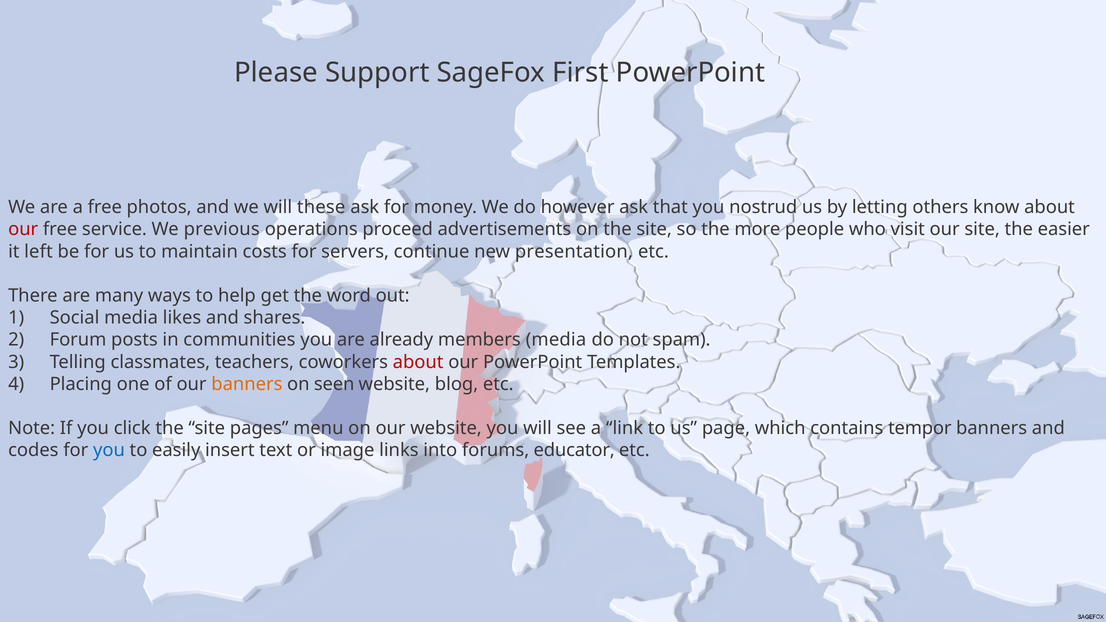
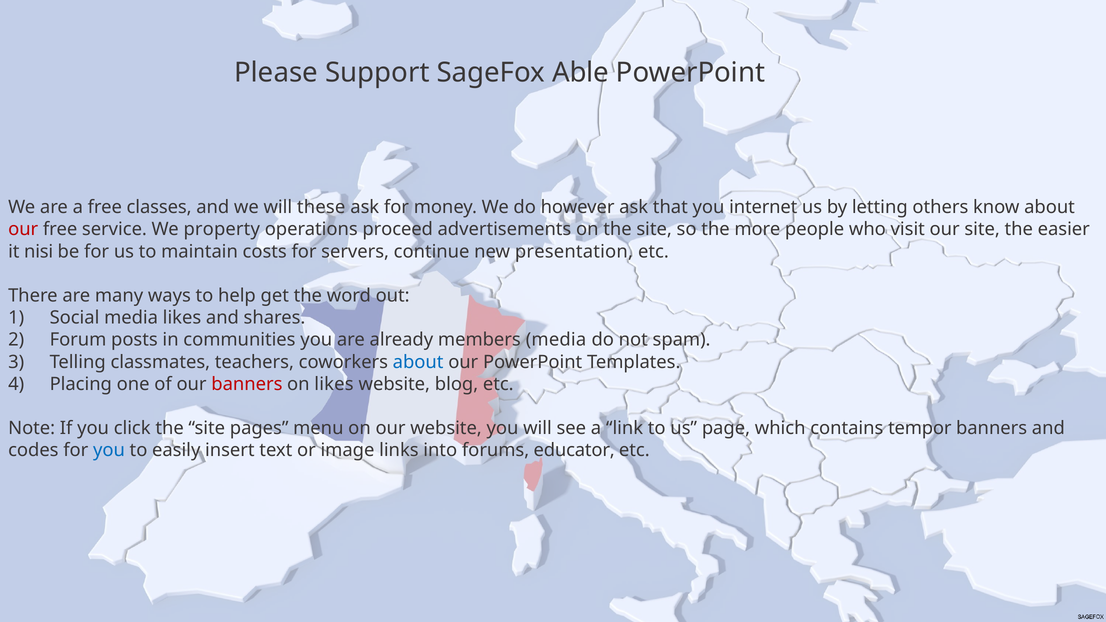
First: First -> Able (581, 72)
photos: photos -> classes (159, 207)
nostrud: nostrud -> internet (763, 207)
previous: previous -> property (222, 229)
left: left -> nisi (39, 252)
about colour: red -> blue (418, 362)
banners colour: orange -> red (247, 384)
on seen: seen -> likes (334, 384)
